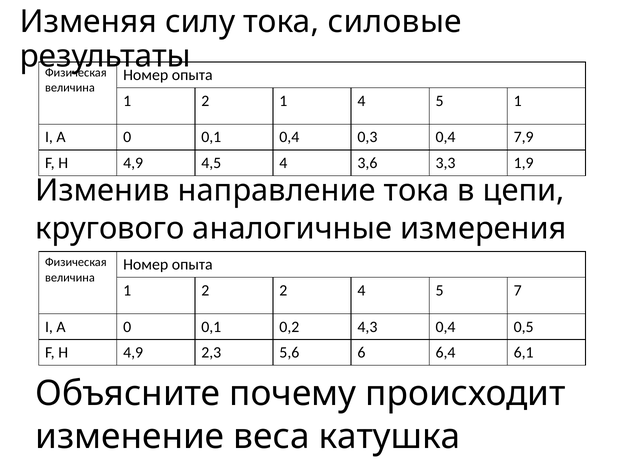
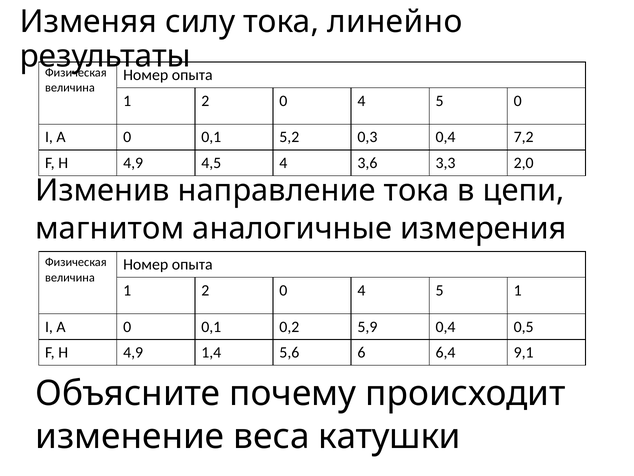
силовые: силовые -> линейно (395, 22)
1: 1 -> 0 (283, 101)
5 1: 1 -> 0 (518, 101)
0,1 0,4: 0,4 -> 5,2 (289, 137)
7,9: 7,9 -> 7,2 (524, 137)
1,9: 1,9 -> 2,0 (524, 163)
кругового: кругового -> магнитом (110, 228)
2: 2 -> 0 (283, 290)
5 7: 7 -> 1 (518, 290)
4,3: 4,3 -> 5,9 (367, 326)
2,3: 2,3 -> 1,4 (211, 352)
6,1: 6,1 -> 9,1 (524, 352)
катушка: катушка -> катушки (390, 436)
